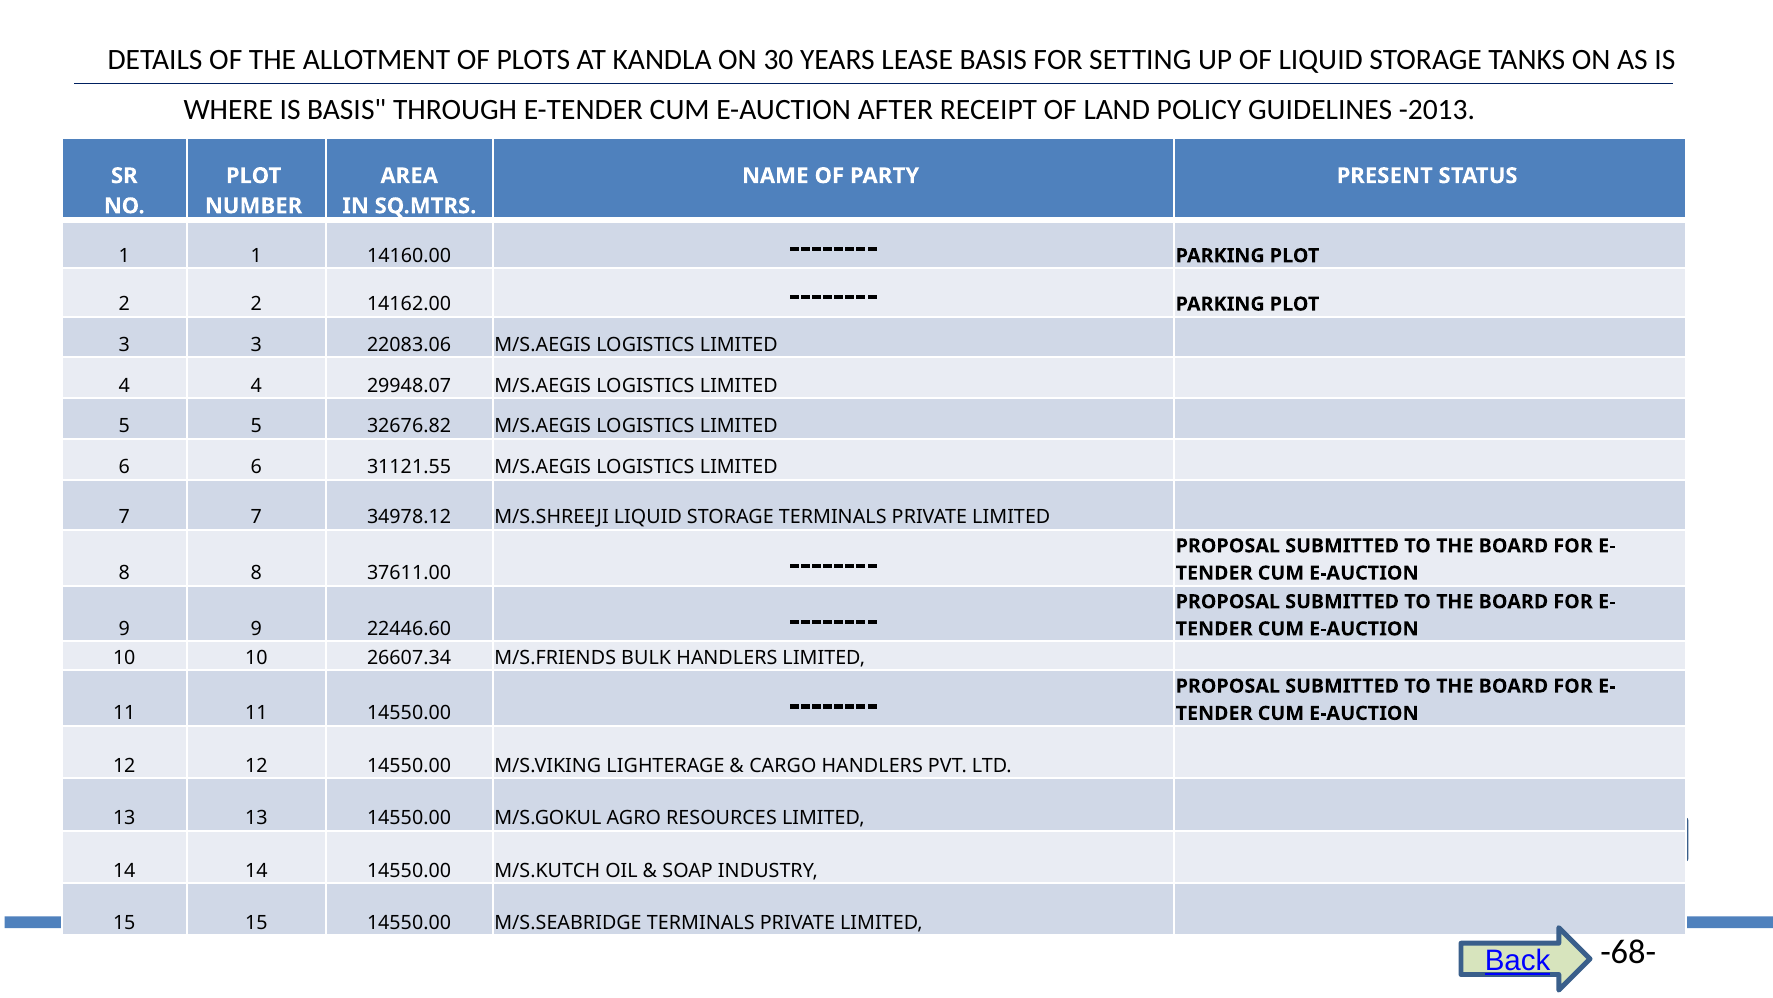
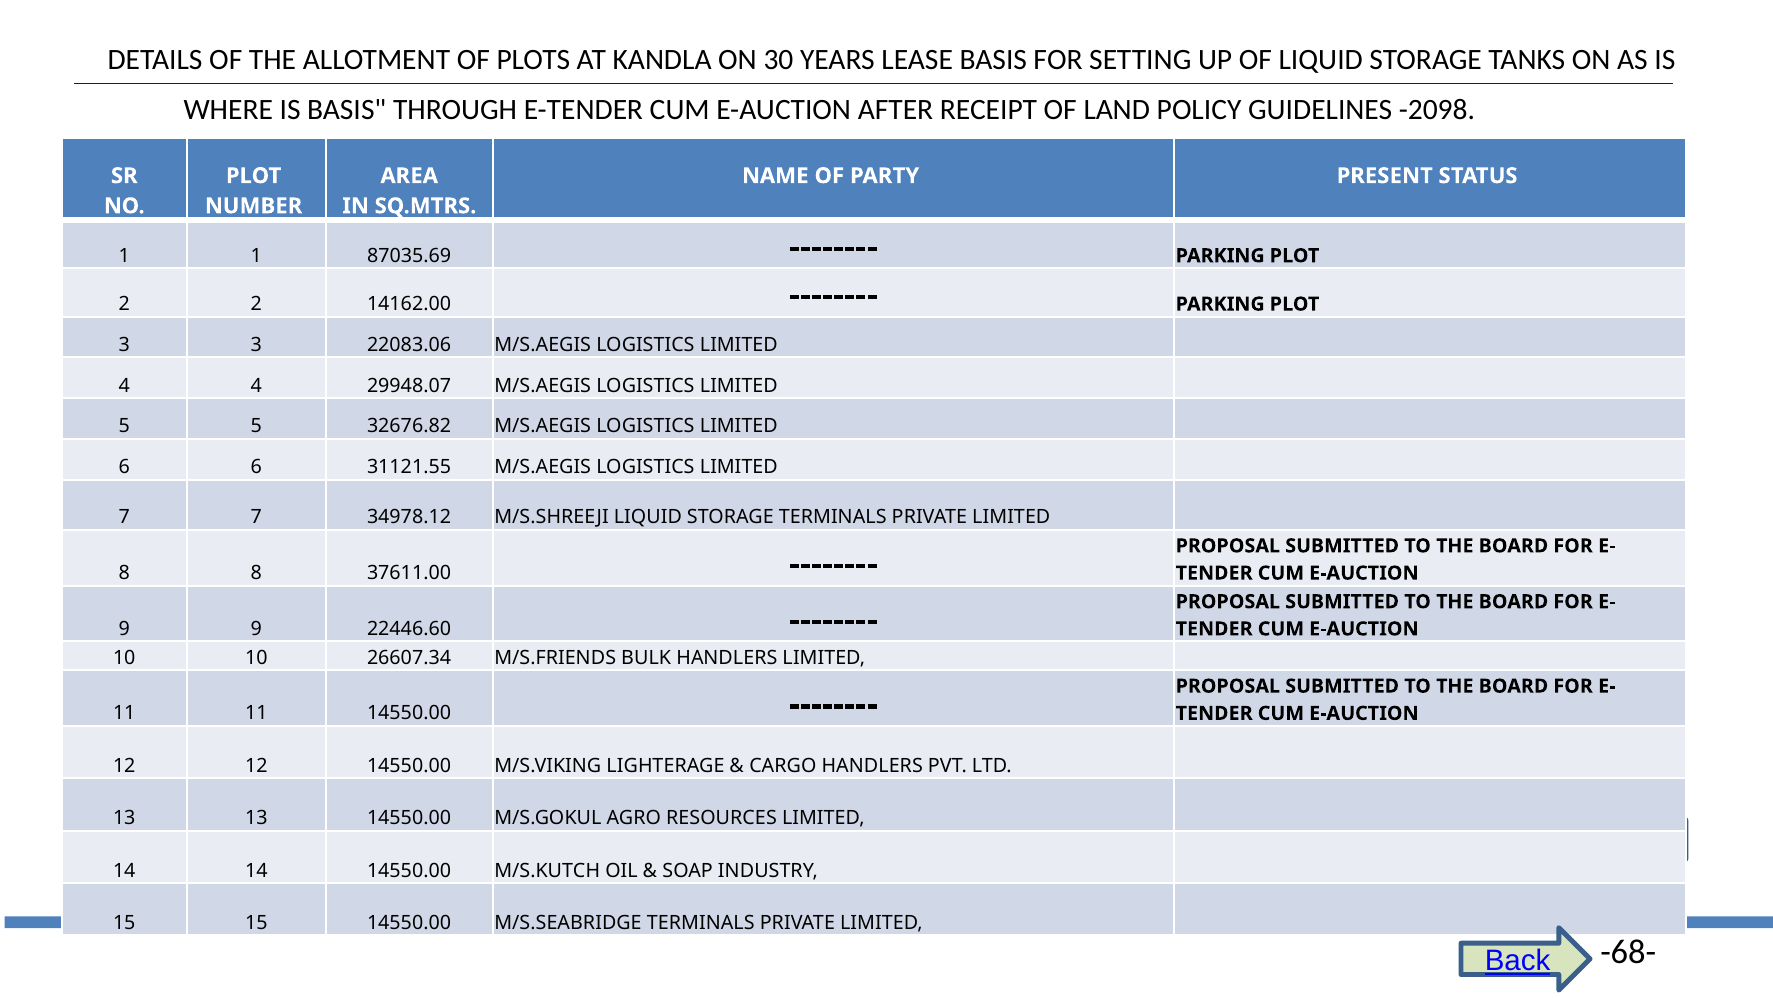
-2013: -2013 -> -2098 (1437, 110)
14160.00: 14160.00 -> 87035.69 (409, 256)
